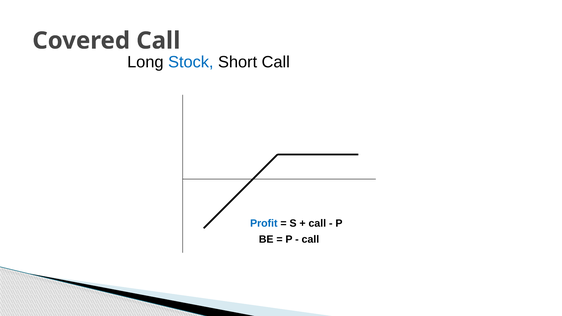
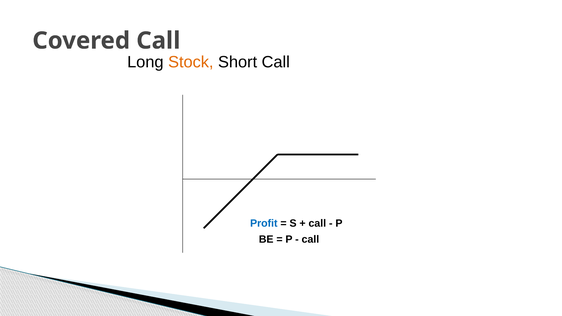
Stock colour: blue -> orange (191, 62)
